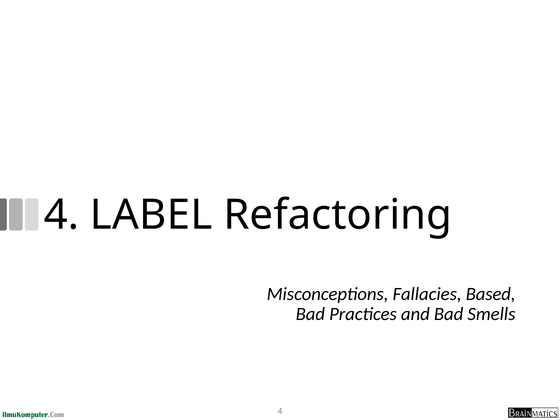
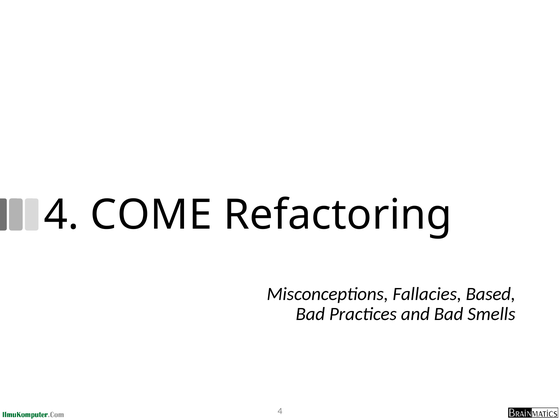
LABEL: LABEL -> COME (151, 215)
